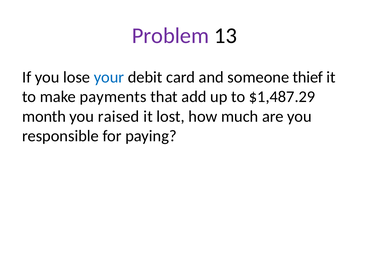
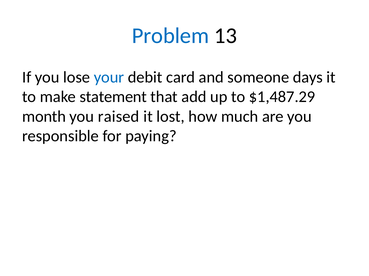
Problem colour: purple -> blue (170, 36)
thief: thief -> days (308, 77)
payments: payments -> statement (113, 97)
